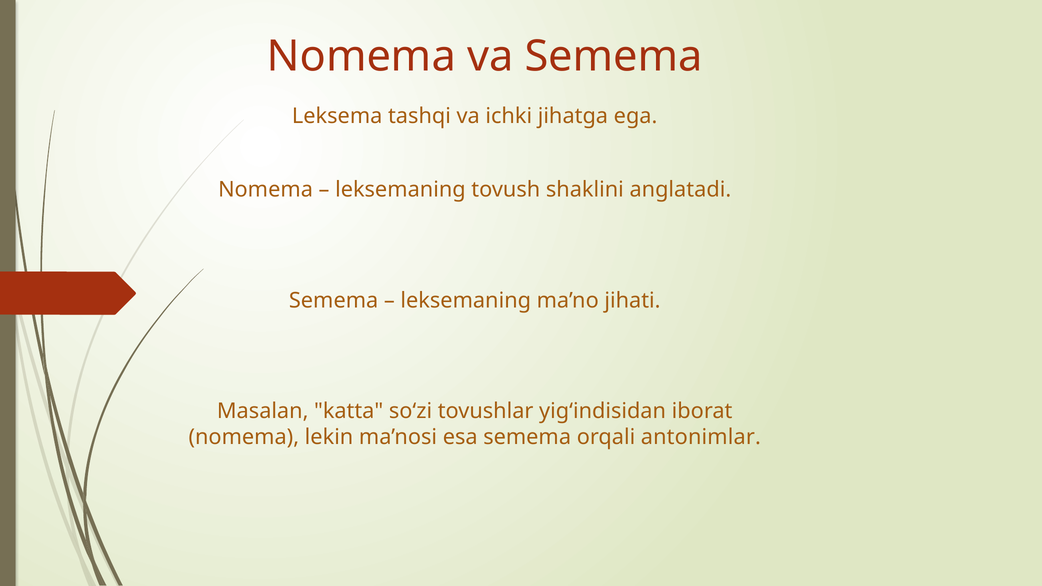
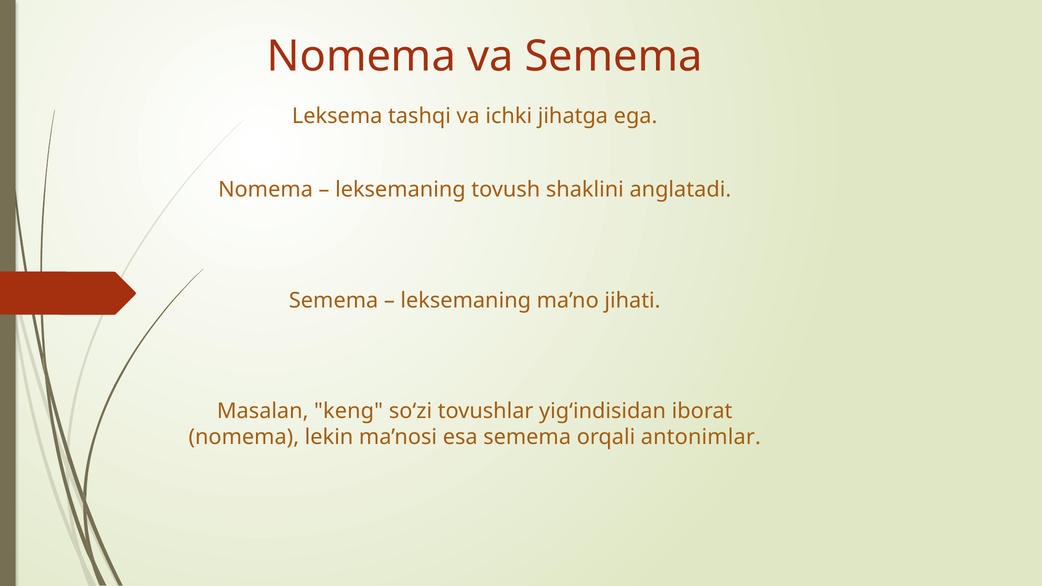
katta: katta -> keng (349, 411)
